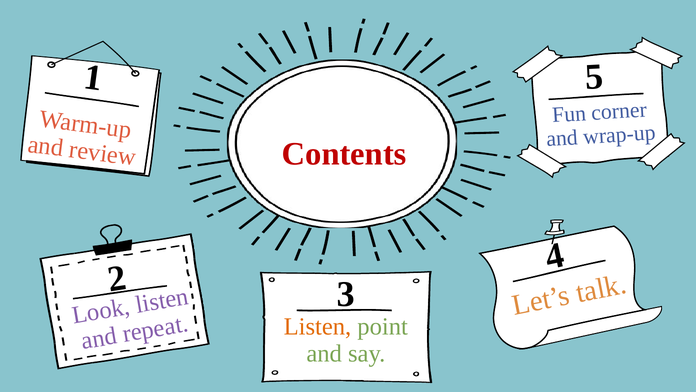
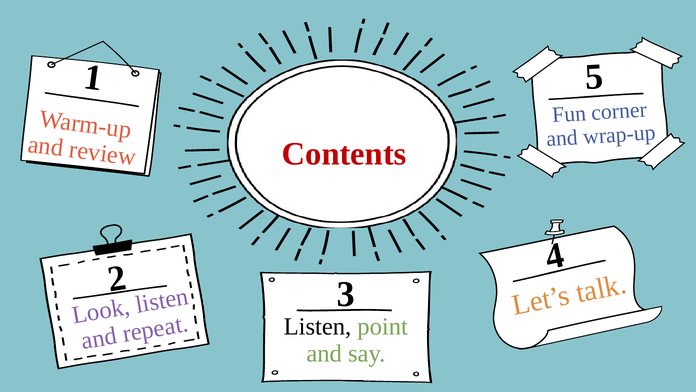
Listen colour: orange -> black (317, 326)
